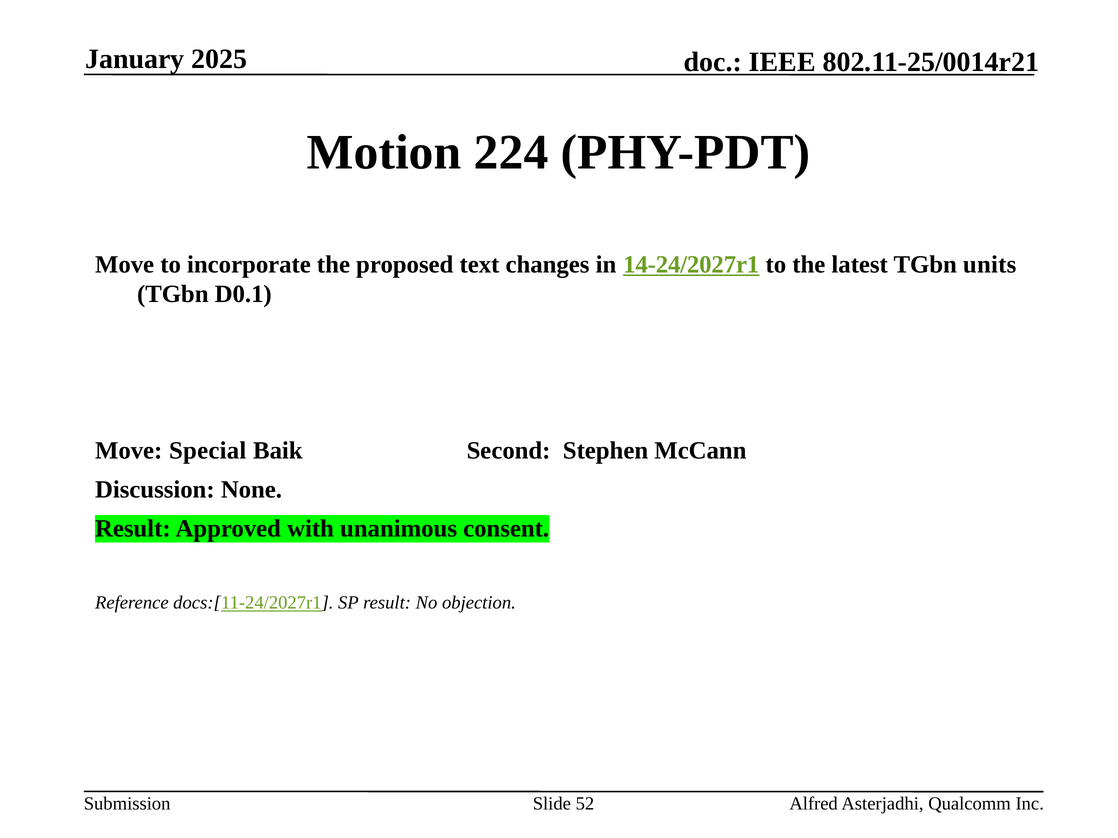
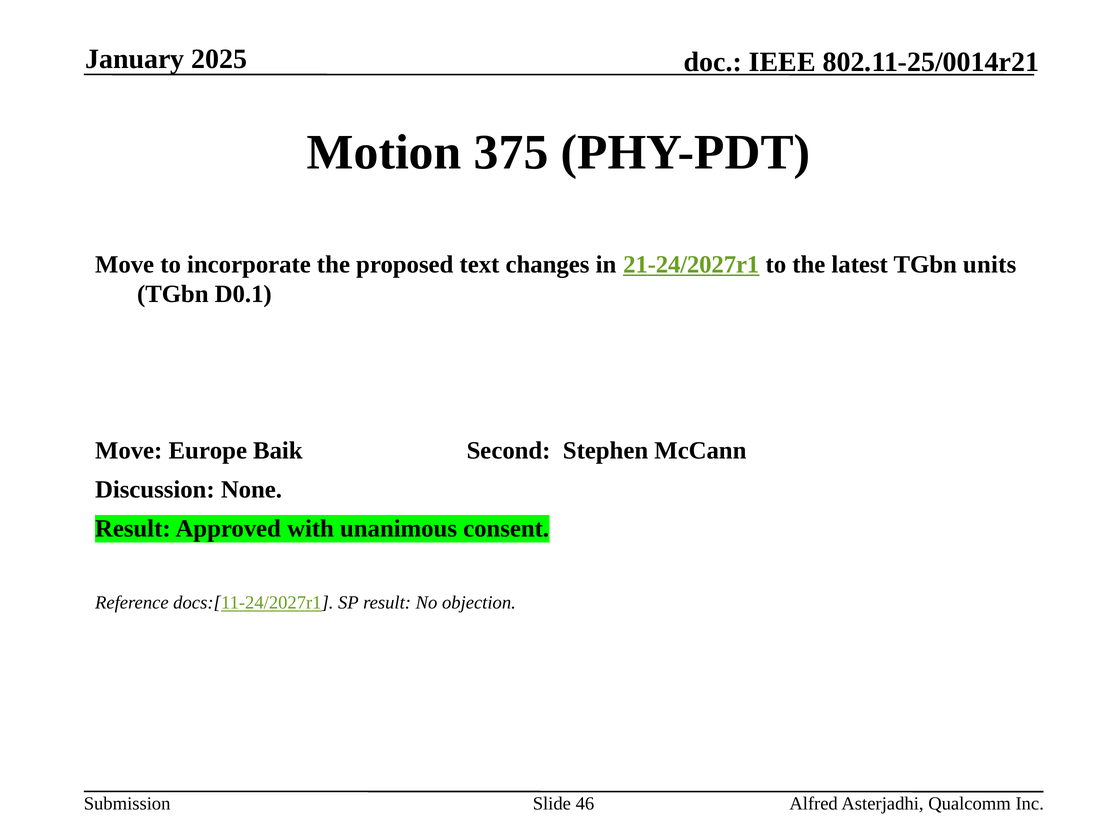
224: 224 -> 375 (511, 152)
14-24/2027r1: 14-24/2027r1 -> 21-24/2027r1 (691, 264)
Special: Special -> Europe (208, 451)
52: 52 -> 46 (585, 804)
